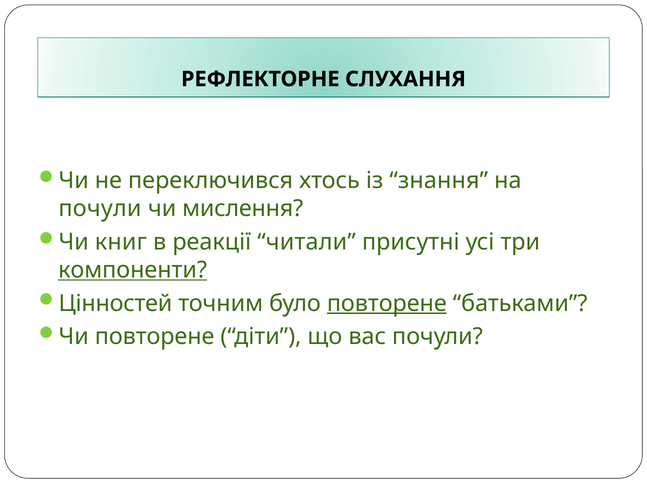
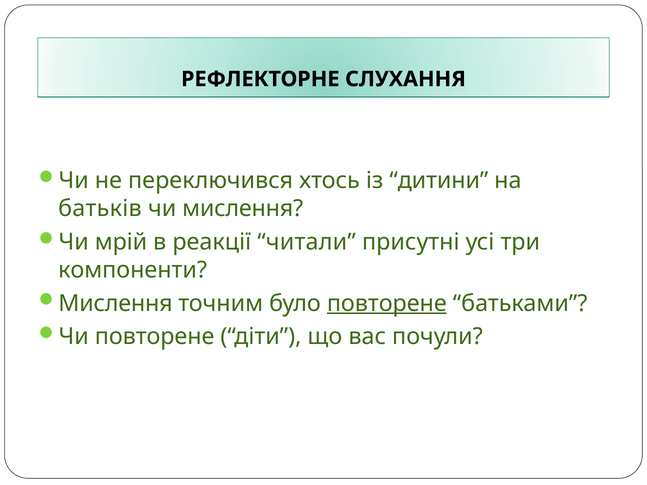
знання: знання -> дитини (439, 181)
почули: почули -> батьків (100, 209)
книг: книг -> мрій (121, 242)
компоненти underline: present -> none (133, 270)
Цінностей: Цінностей -> Мислення (115, 303)
